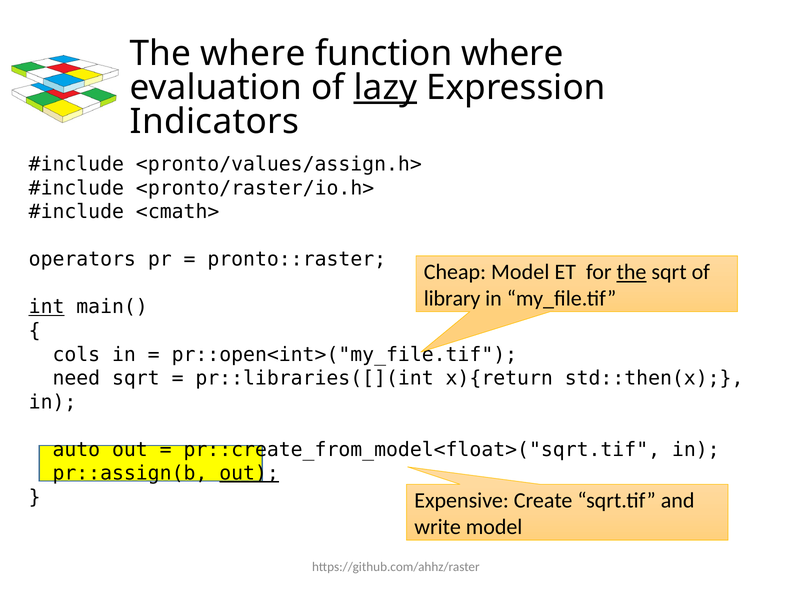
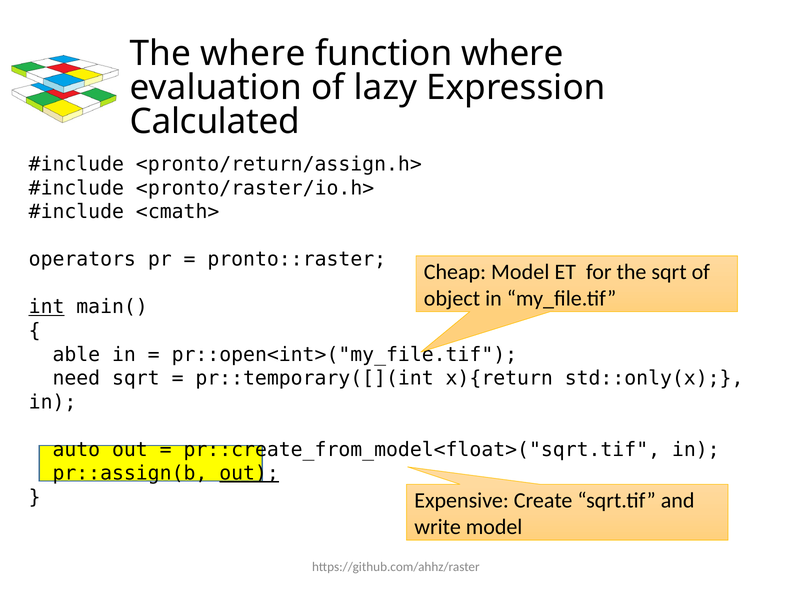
lazy underline: present -> none (385, 88)
Indicators: Indicators -> Calculated (215, 122)
<pronto/values/assign.h>: <pronto/values/assign.h> -> <pronto/return/assign.h> (279, 164)
the underline: present -> none (631, 272)
library: library -> object (452, 299)
cols: cols -> able (76, 354)
pr::libraries([](int: pr::libraries([](int -> pr::temporary([](int (315, 378)
std::then(x: std::then(x -> std::only(x (654, 378)
